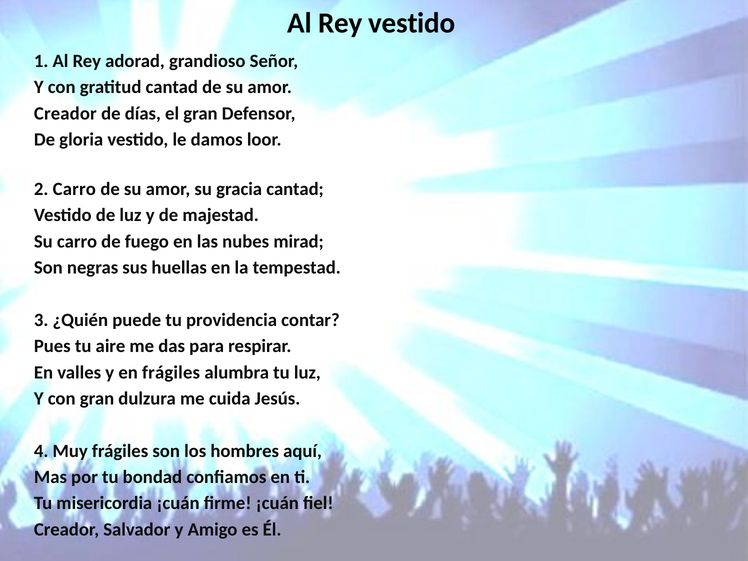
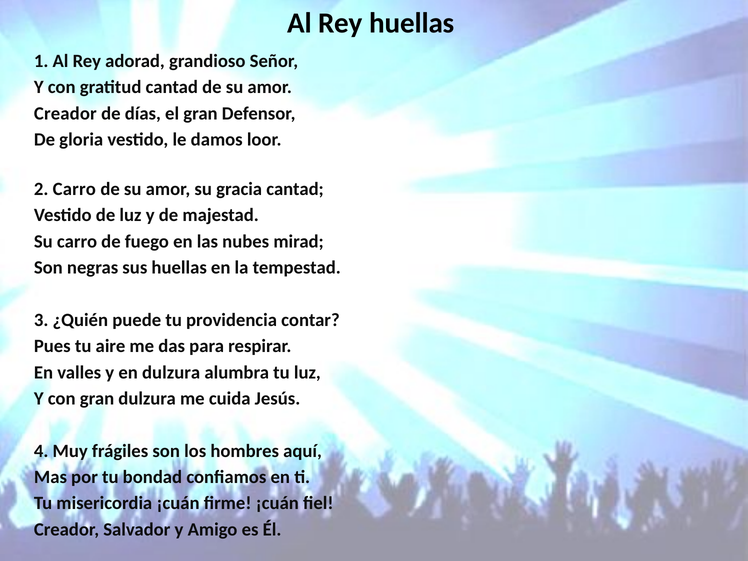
Rey vestido: vestido -> huellas (412, 23)
en frágiles: frágiles -> dulzura (171, 372)
